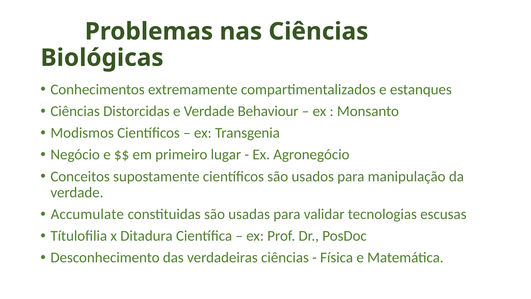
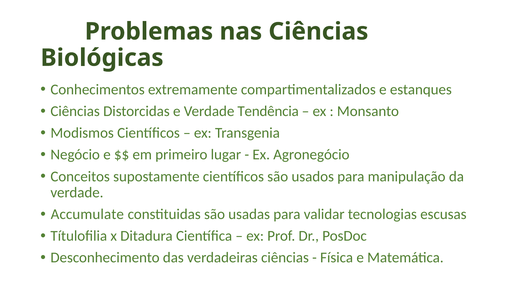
Behaviour: Behaviour -> Tendência (268, 111)
